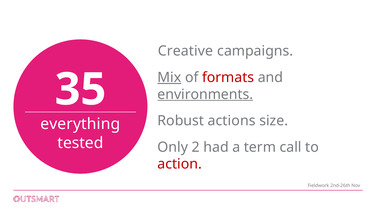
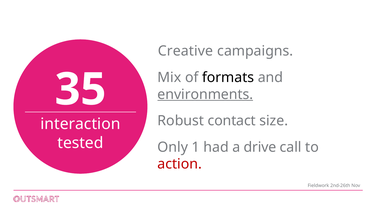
Mix underline: present -> none (169, 77)
formats colour: red -> black (228, 77)
actions: actions -> contact (232, 120)
everything: everything -> interaction (80, 124)
2: 2 -> 1 (196, 147)
term: term -> drive (260, 147)
